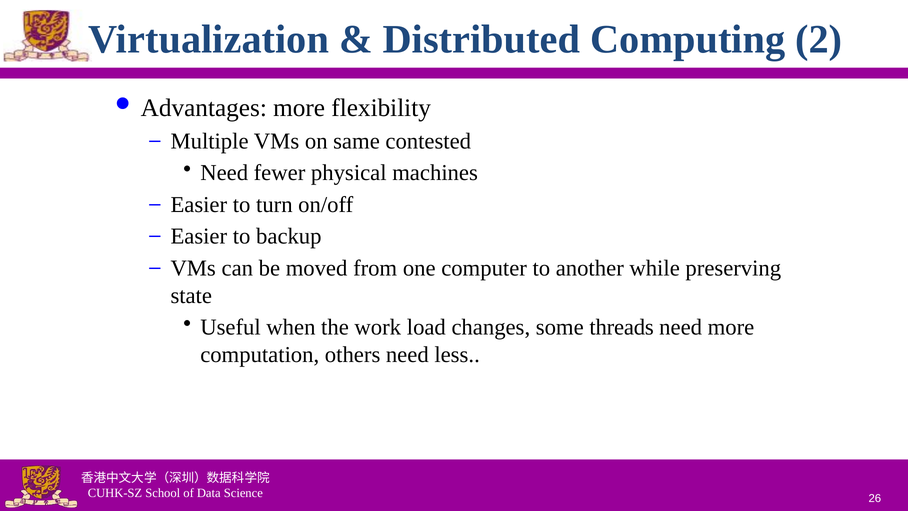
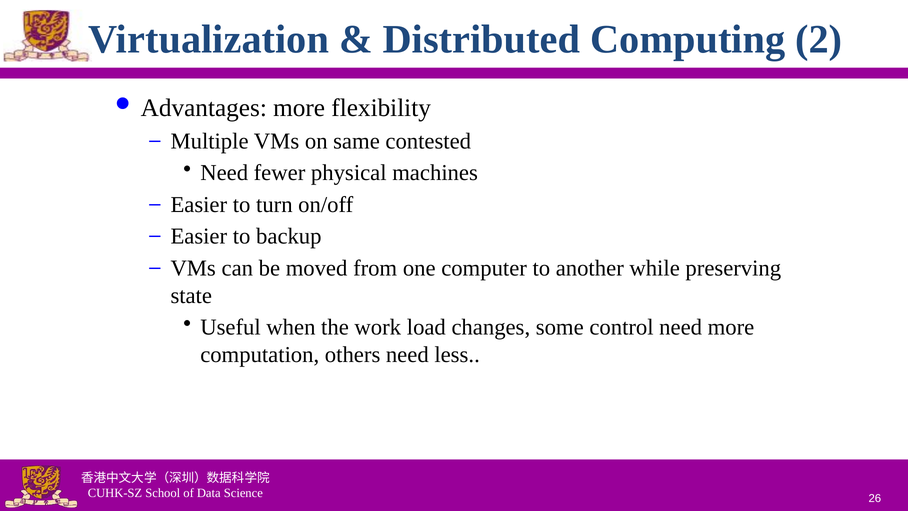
threads: threads -> control (621, 327)
